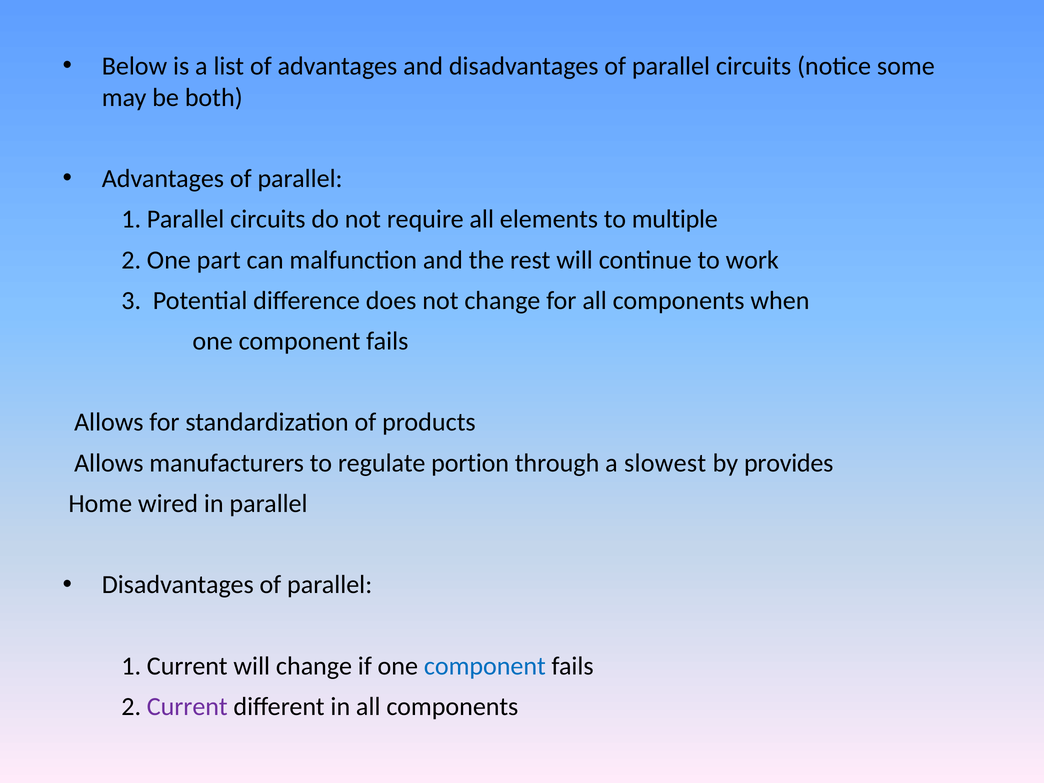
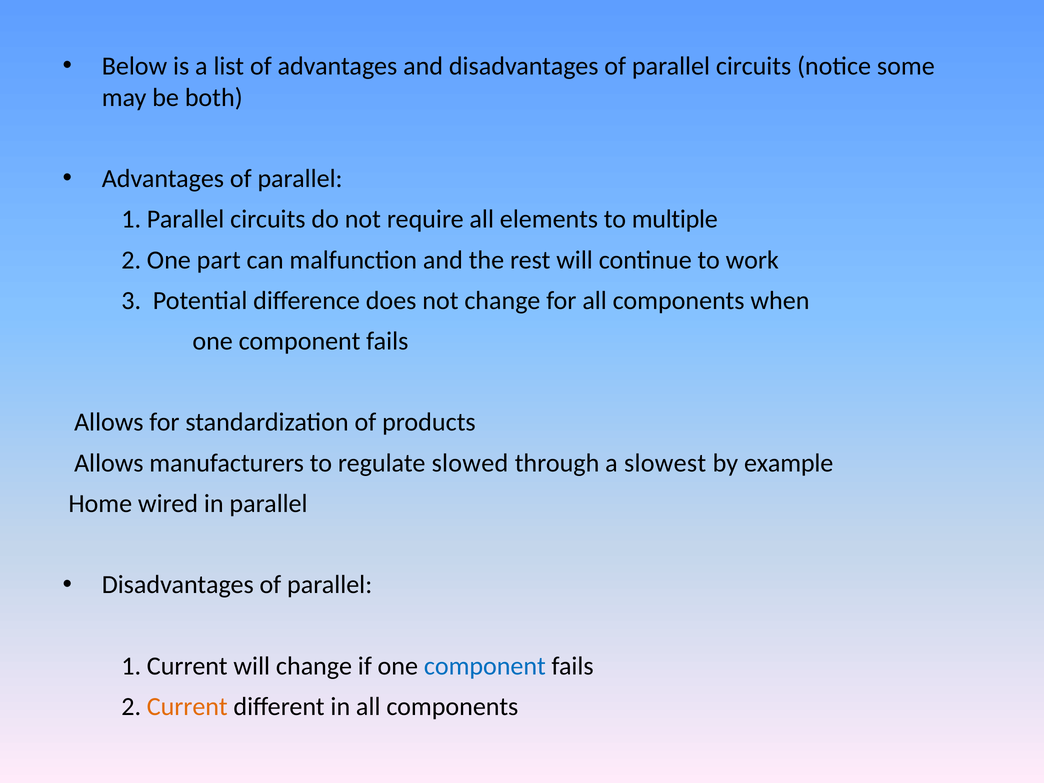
portion: portion -> slowed (470, 463)
provides: provides -> example (789, 463)
Current colour: purple -> orange (187, 707)
